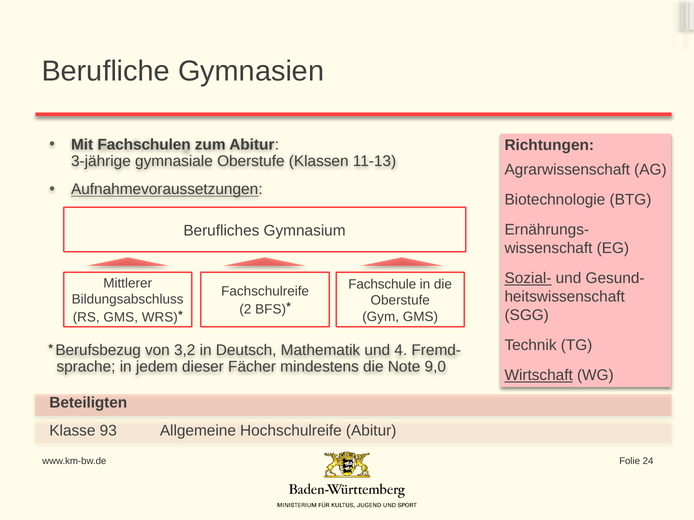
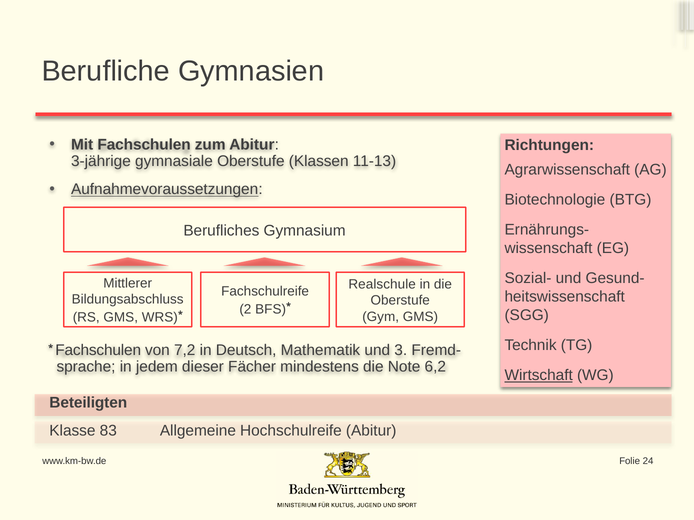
Sozial- underline: present -> none (528, 279)
Fachschule: Fachschule -> Realschule (382, 284)
Berufsbezug: Berufsbezug -> Fachschulen (98, 351)
3,2: 3,2 -> 7,2 (185, 351)
4: 4 -> 3 (401, 351)
9,0: 9,0 -> 6,2 (435, 367)
93: 93 -> 83 (108, 431)
